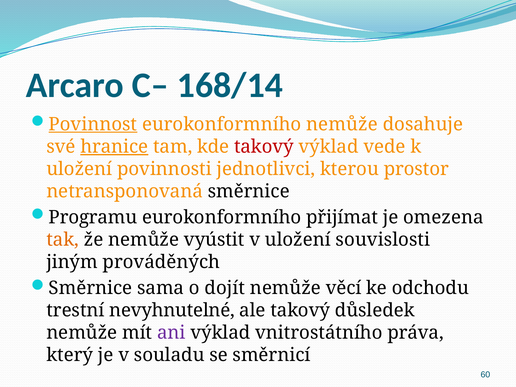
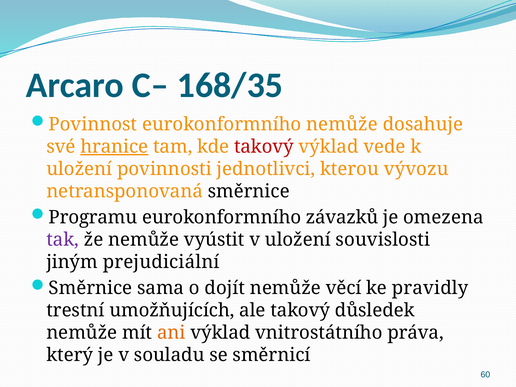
168/14: 168/14 -> 168/35 (230, 85)
Povinnost underline: present -> none (93, 124)
prostor: prostor -> vývozu (416, 169)
přijímat: přijímat -> závazků (342, 217)
tak colour: orange -> purple (63, 240)
prováděných: prováděných -> prejudiciální (161, 262)
odchodu: odchodu -> pravidly (430, 288)
nevyhnutelné: nevyhnutelné -> umožňujících (172, 310)
ani colour: purple -> orange (171, 333)
